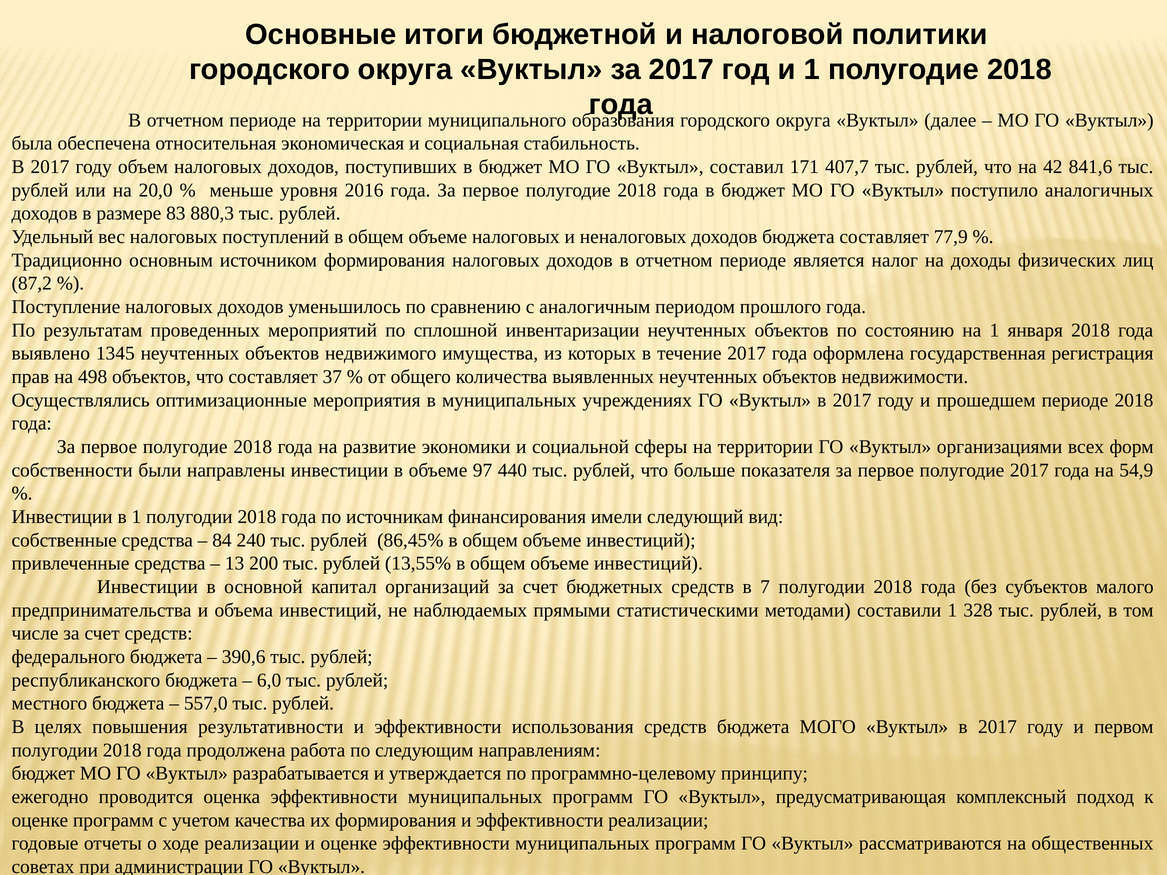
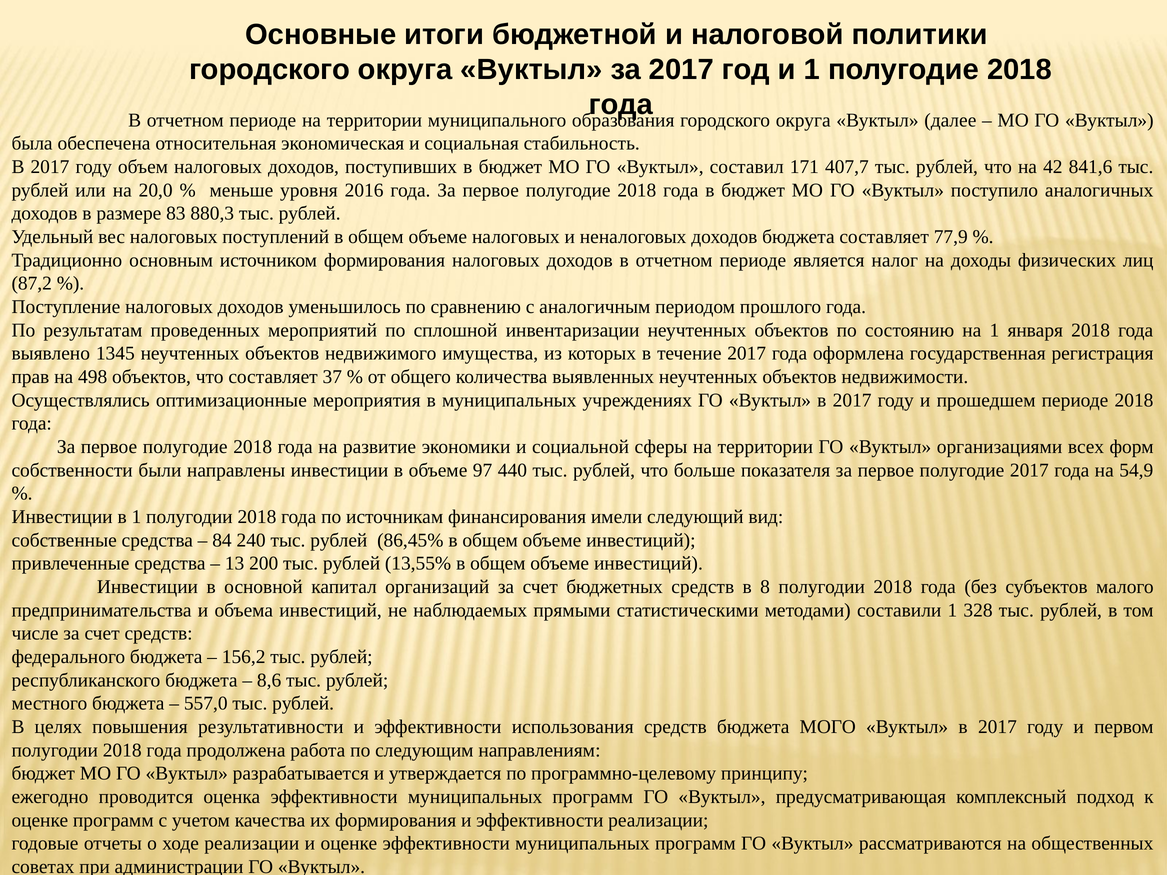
7: 7 -> 8 (765, 587)
390,6: 390,6 -> 156,2 (244, 657)
6,0: 6,0 -> 8,6 (269, 680)
